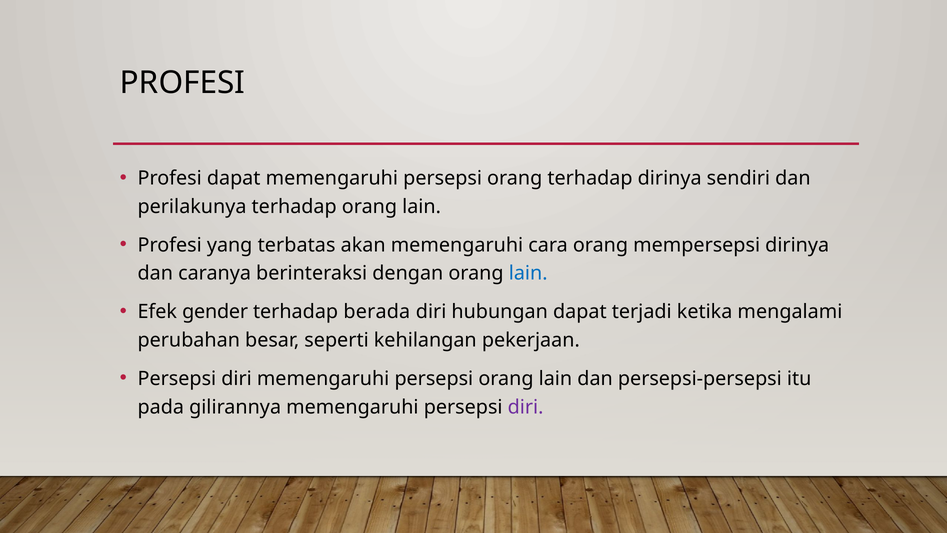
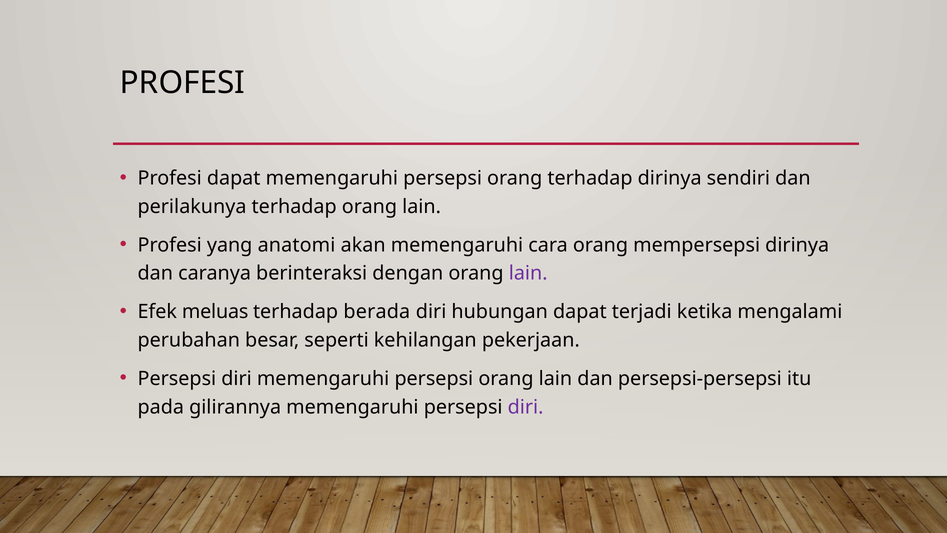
terbatas: terbatas -> anatomi (297, 245)
lain colour: blue -> purple (528, 273)
gender: gender -> meluas (215, 312)
